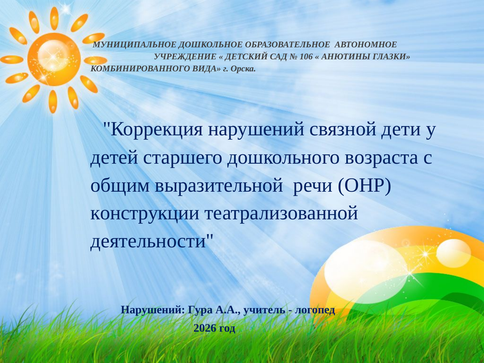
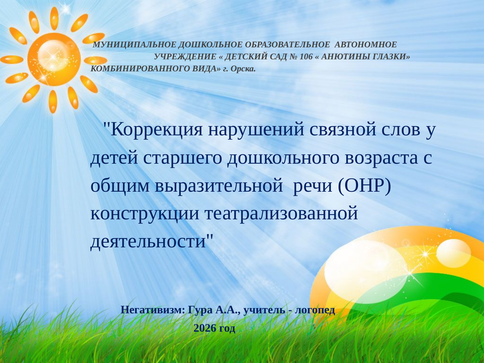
дети: дети -> слов (401, 129)
Нарушений: Нарушений -> Негативизм (153, 310)
